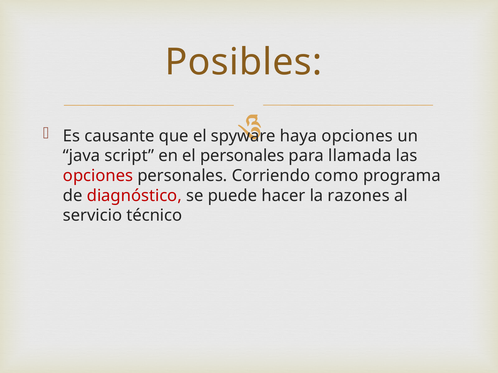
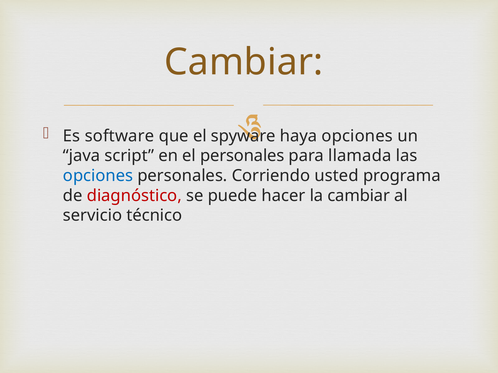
Posibles: Posibles -> Cambiar (244, 62)
causante: causante -> software (119, 136)
opciones colour: red -> blue (98, 176)
como: como -> usted (337, 176)
la razones: razones -> cambiar (359, 196)
